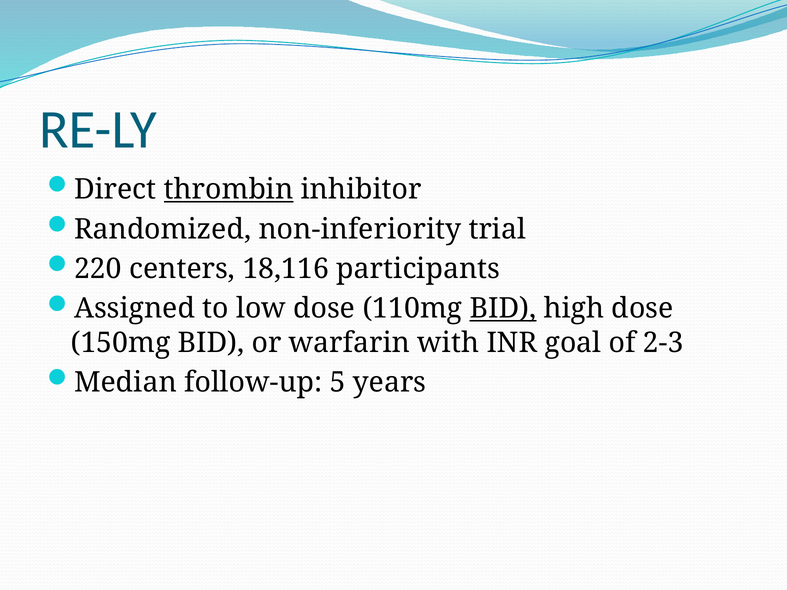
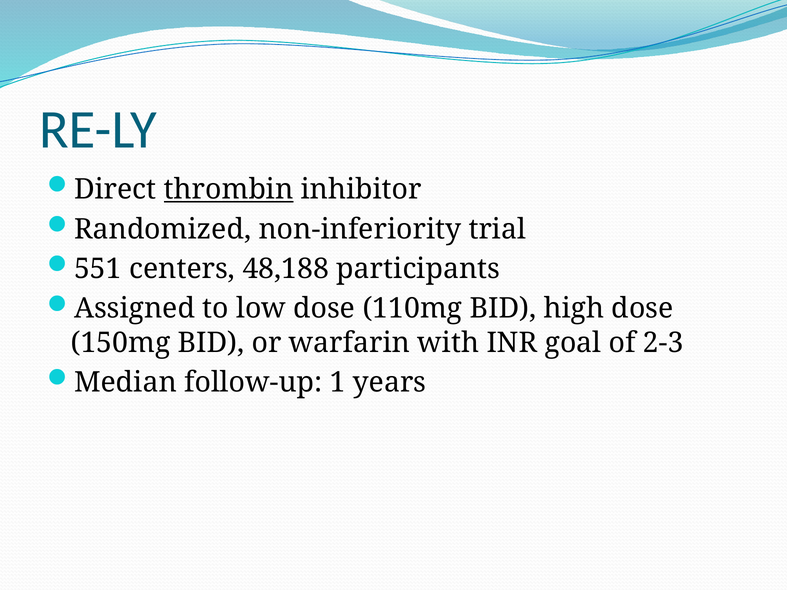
220: 220 -> 551 (98, 269)
18,116: 18,116 -> 48,188 (286, 269)
BID underline: present -> none (503, 309)
5: 5 -> 1 (337, 383)
